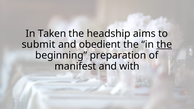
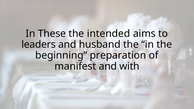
Taken: Taken -> These (52, 34)
headship: headship -> intended (109, 34)
submit: submit -> leaders (39, 45)
obedient: obedient -> husband (100, 45)
the underline: present -> none (164, 45)
